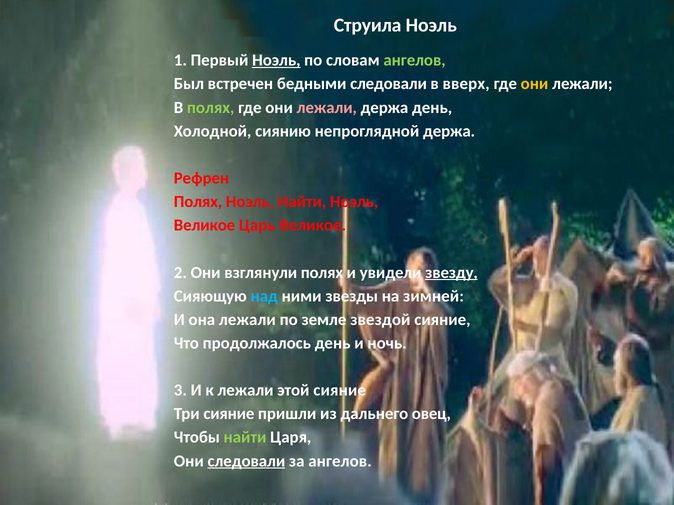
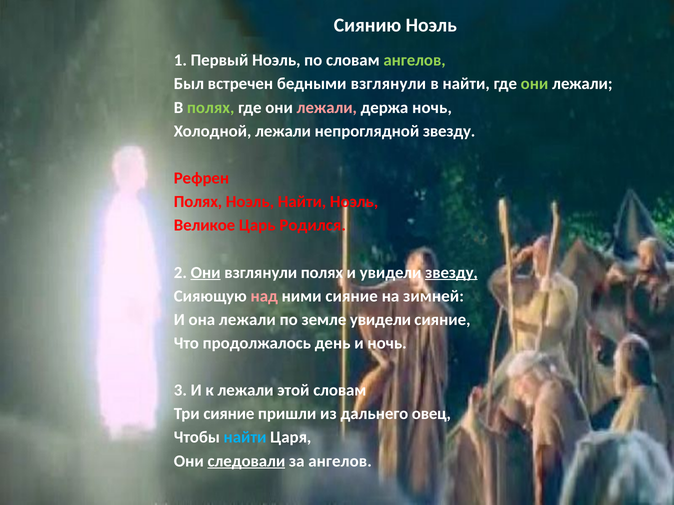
Струила: Струила -> Сиянию (368, 25)
Ноэль underline: present -> none (276, 60)
бедными следовали: следовали -> взглянули (388, 84)
в вверх: вверх -> найти (466, 84)
они colour: yellow -> light green (535, 84)
держа день: день -> ночь (432, 108)
Холодной сиянию: сиянию -> лежали (283, 131)
непроглядной держа: держа -> звезду (449, 131)
Царь Великое: Великое -> Родился (313, 226)
Они underline: none -> present (206, 273)
над colour: light blue -> pink (264, 296)
ними звезды: звезды -> сияние (352, 296)
земле звездой: звездой -> увидели (381, 320)
этой сияние: сияние -> словам (340, 391)
найти colour: light green -> light blue (245, 438)
